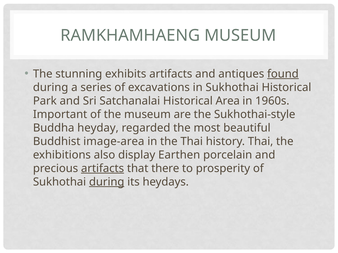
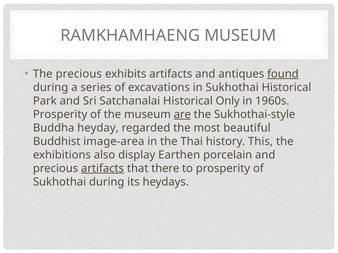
The stunning: stunning -> precious (79, 74)
Area: Area -> Only (228, 101)
Important: Important -> Prosperity (60, 115)
are underline: none -> present (182, 115)
history Thai: Thai -> This (260, 142)
during underline: present -> none (107, 182)
